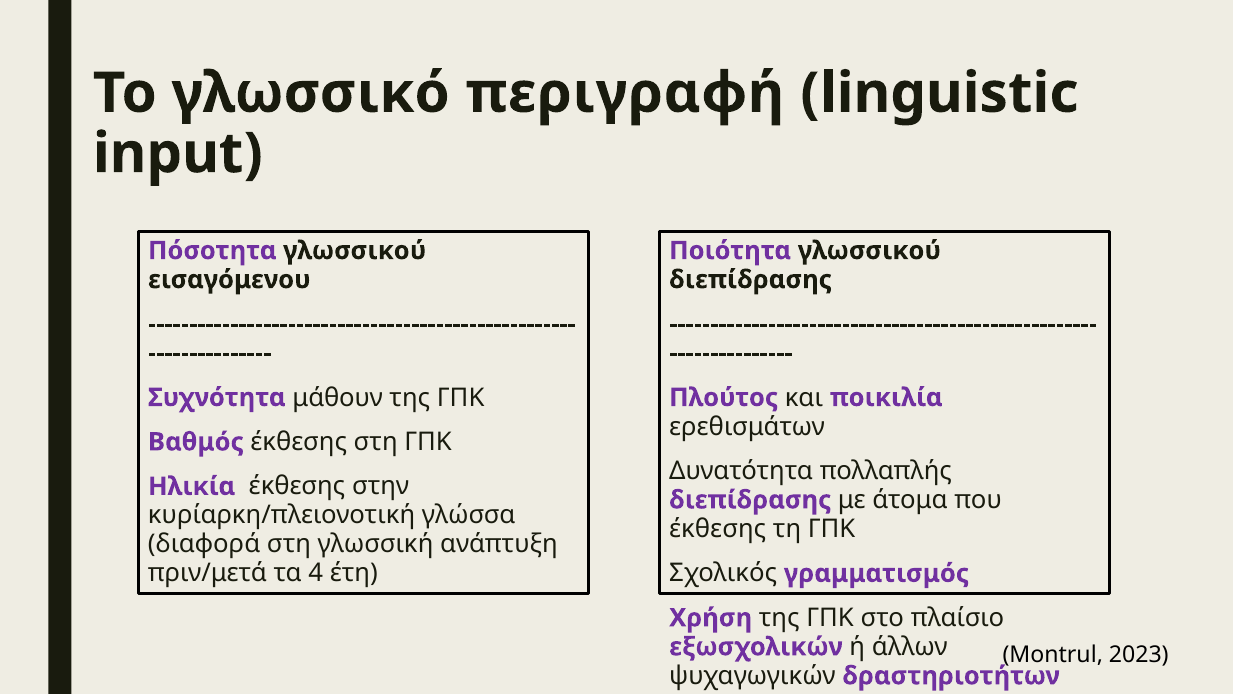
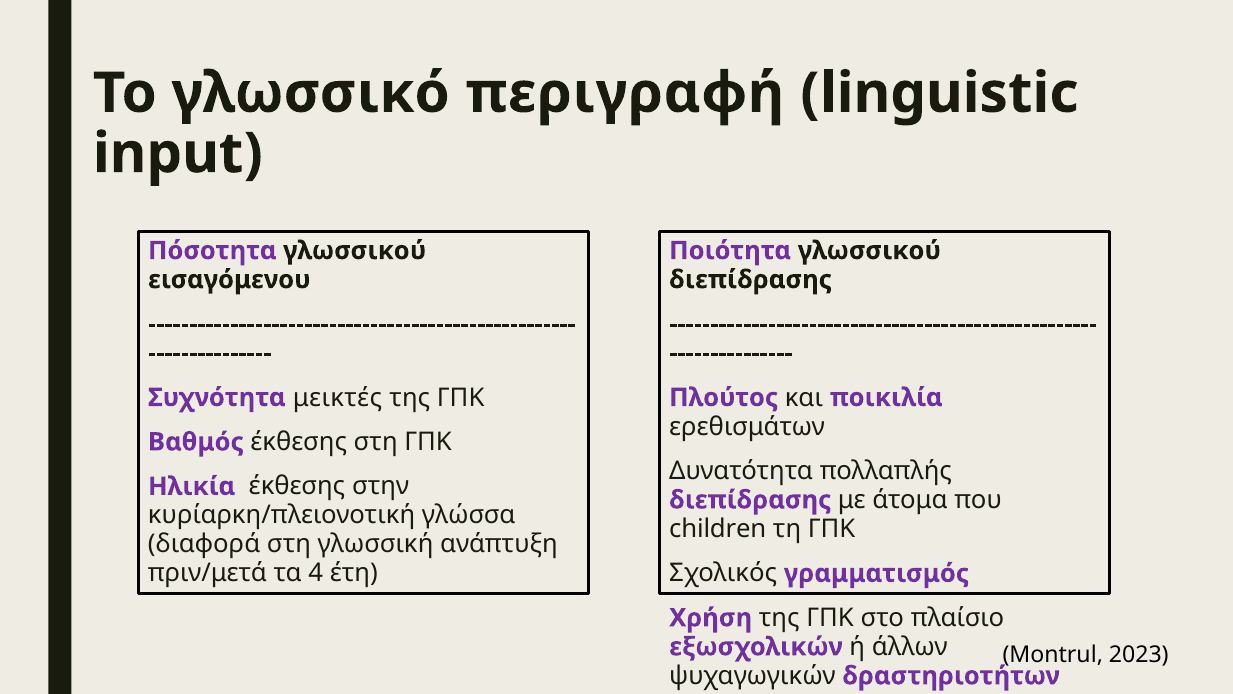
μάθουν: μάθουν -> μεικτές (337, 397)
έκθεσης: έκθεσης -> children (718, 529)
